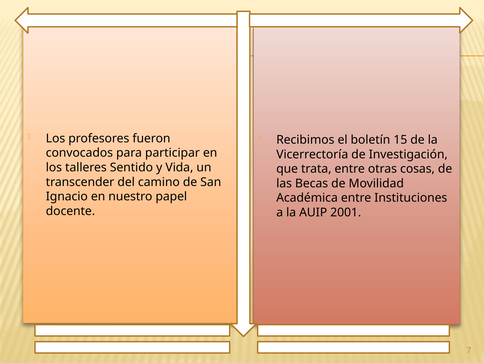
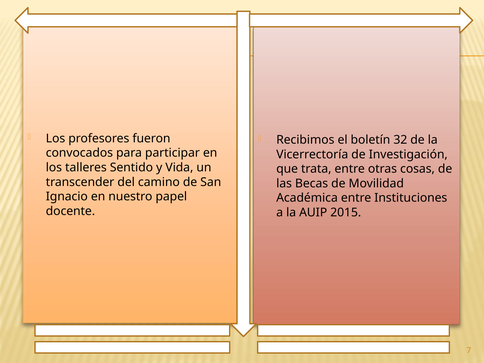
15: 15 -> 32 (400, 140)
2001: 2001 -> 2015 (346, 212)
